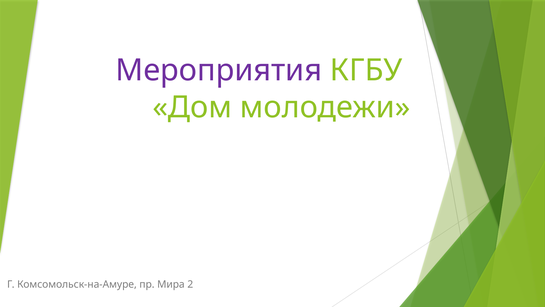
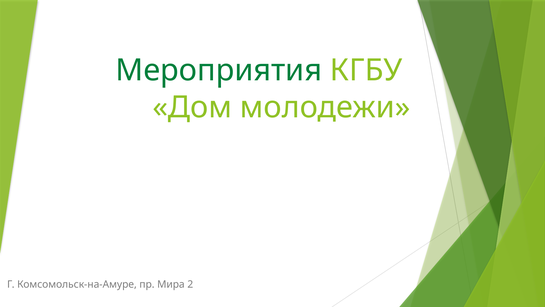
Мероприятия colour: purple -> green (219, 70)
